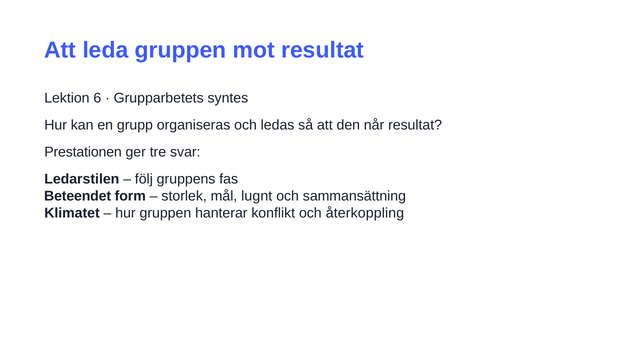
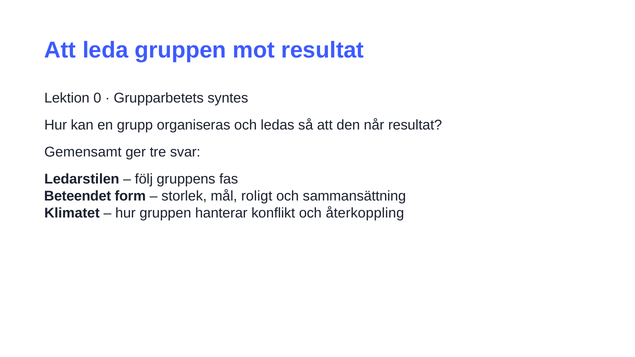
6: 6 -> 0 (97, 98)
Prestationen: Prestationen -> Gemensamt (83, 152)
lugnt: lugnt -> roligt (257, 196)
